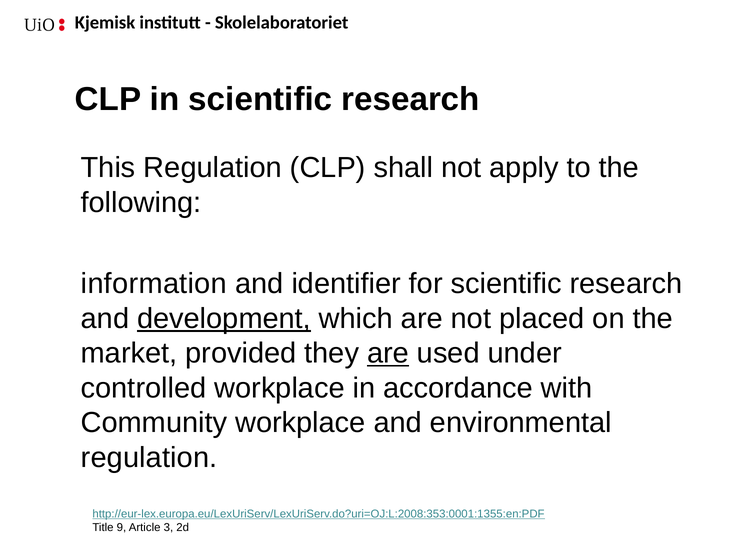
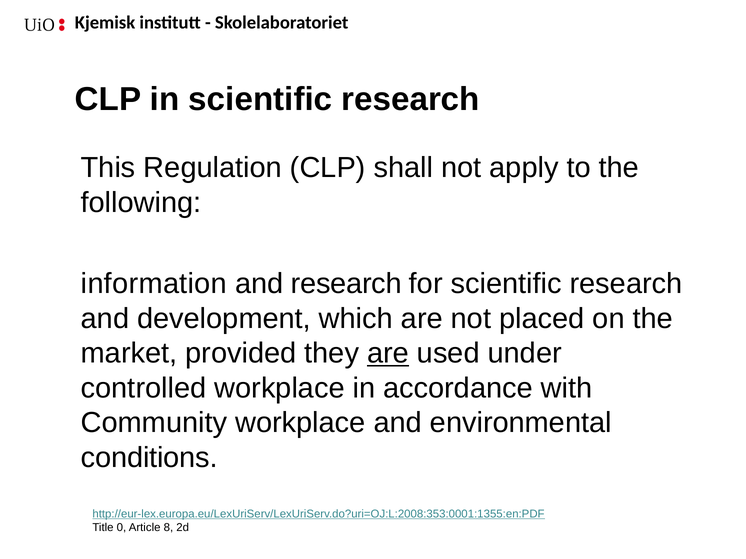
and identifier: identifier -> research (346, 284)
development underline: present -> none (224, 319)
regulation: regulation -> conditions (149, 458)
9: 9 -> 0 (121, 528)
3: 3 -> 8 (168, 528)
